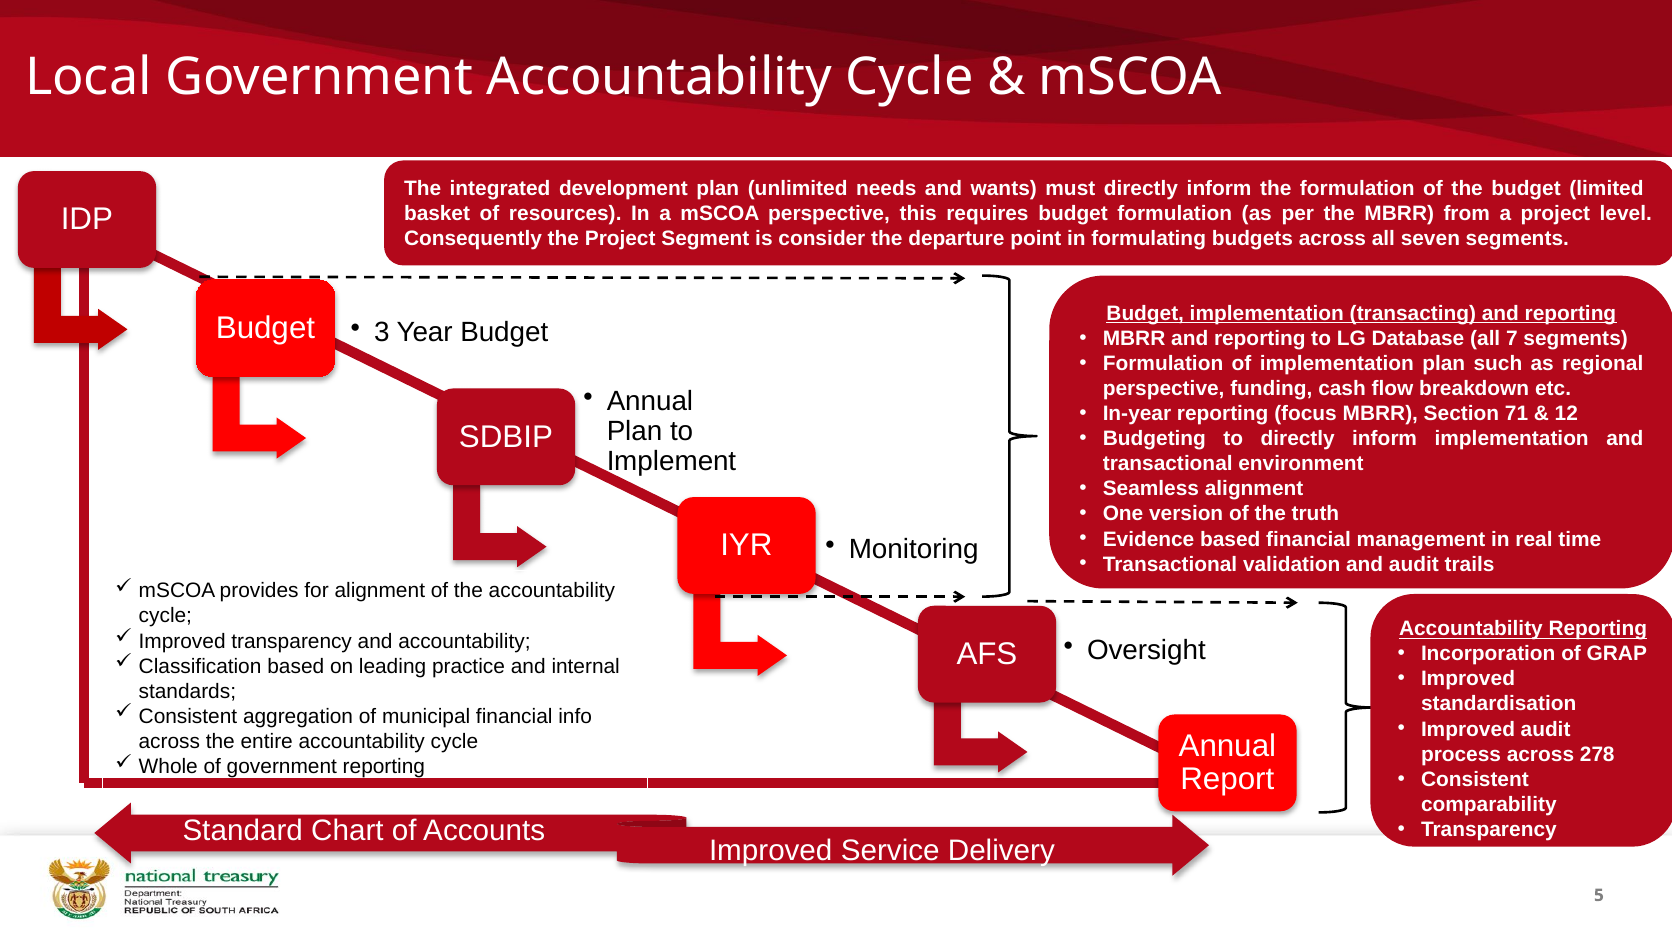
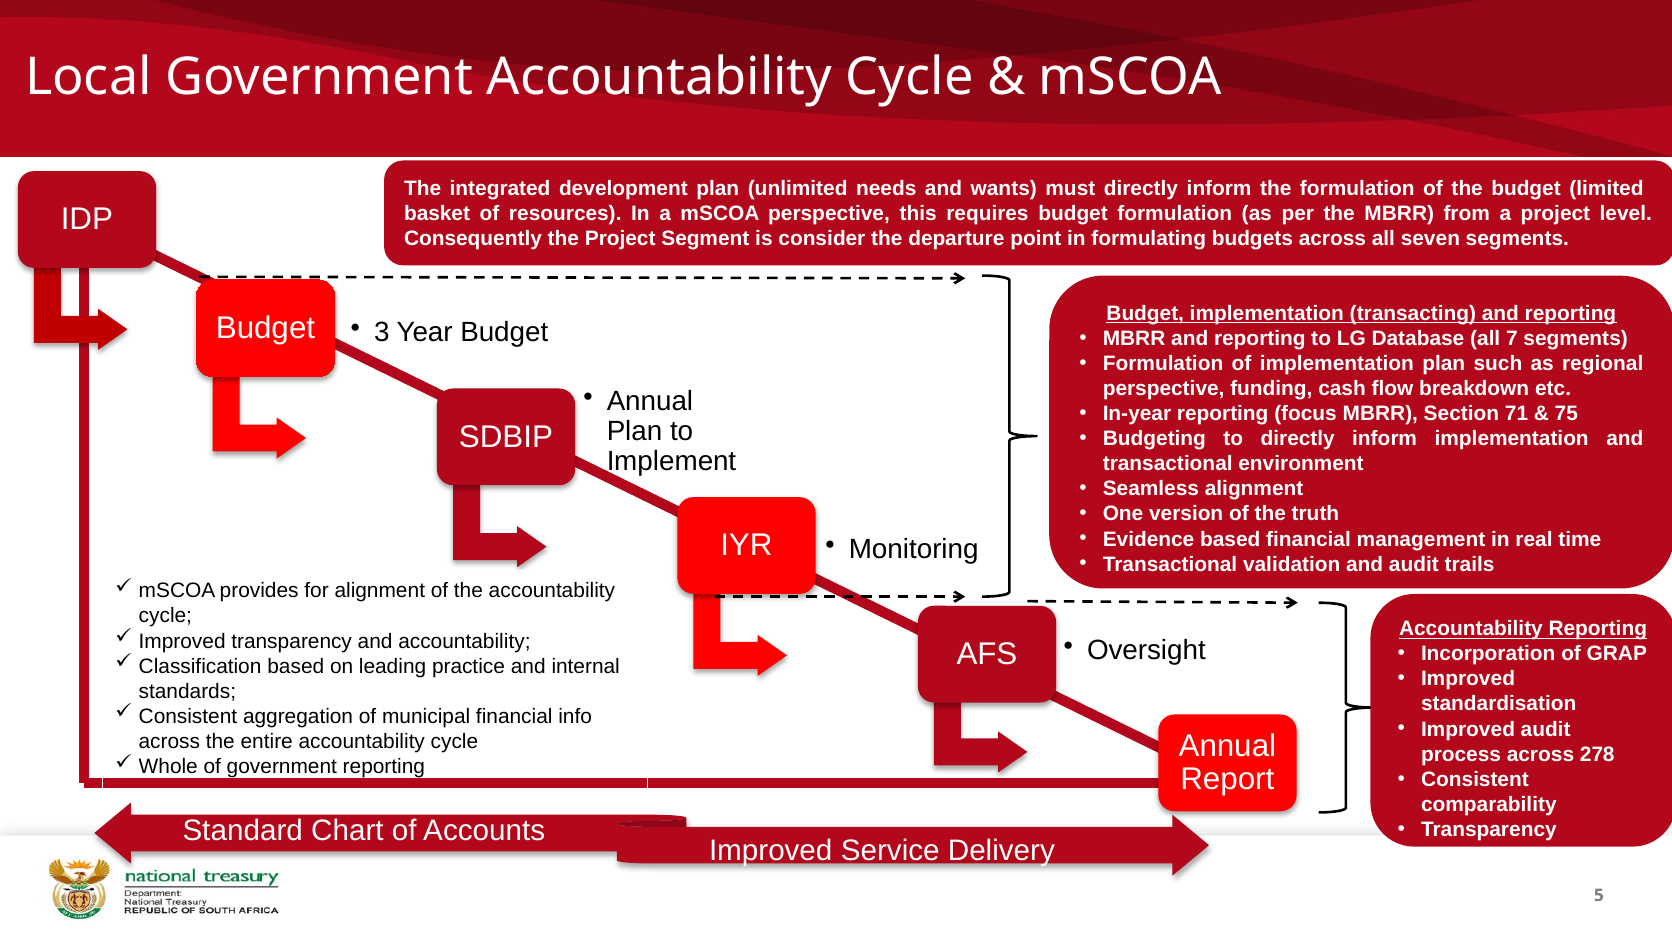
12: 12 -> 75 (1566, 414)
